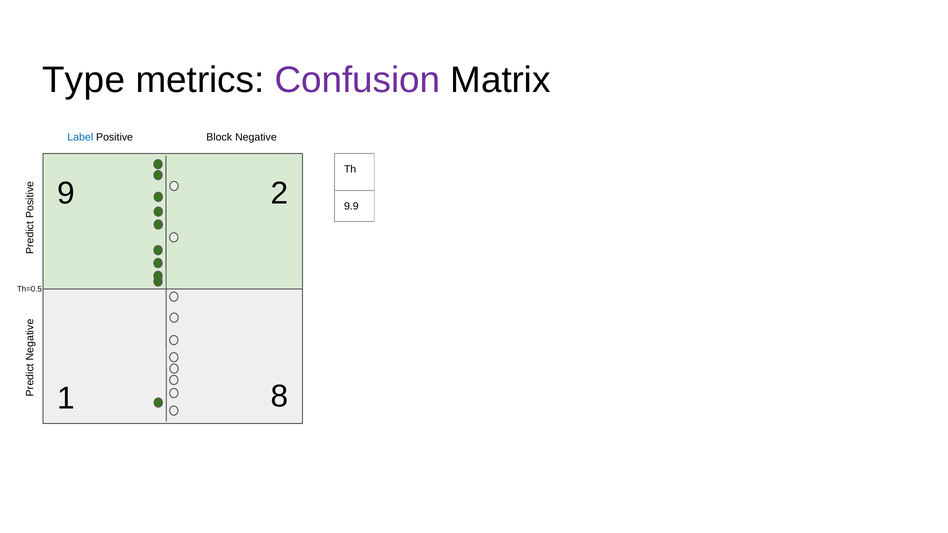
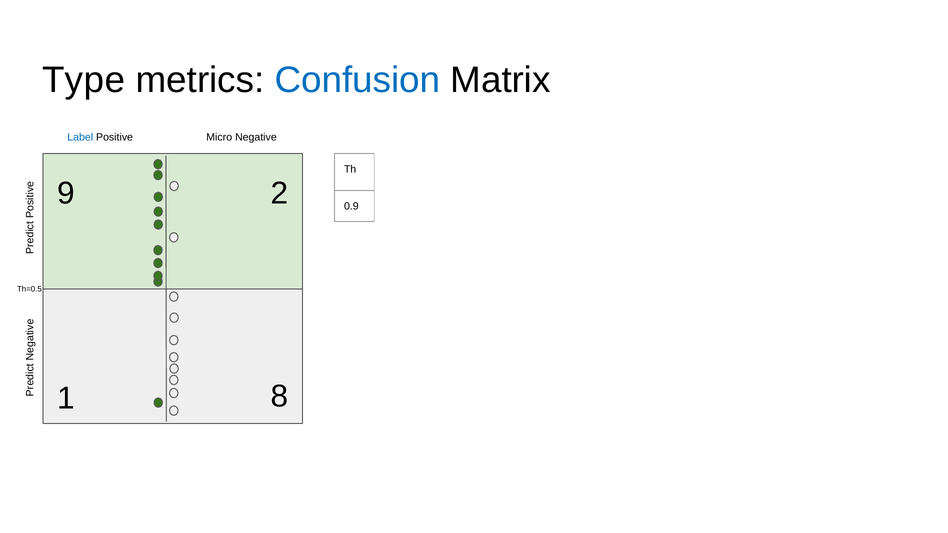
Confusion colour: purple -> blue (358, 80)
Block: Block -> Micro (219, 137)
9.9: 9.9 -> 0.9 (351, 206)
